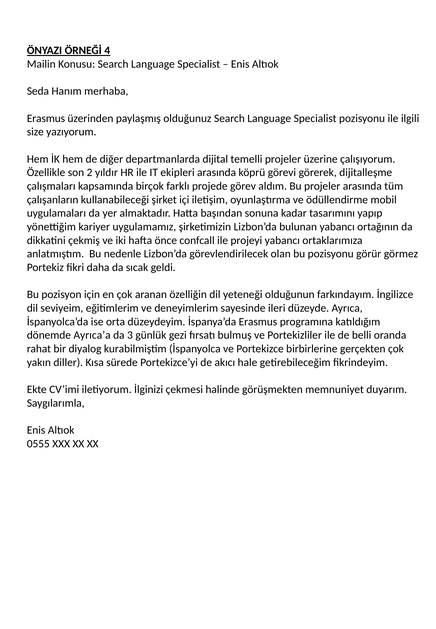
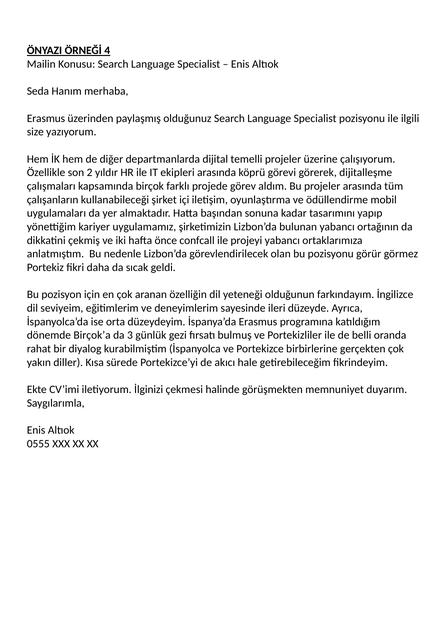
Ayrıca’a: Ayrıca’a -> Birçok’a (92, 336)
